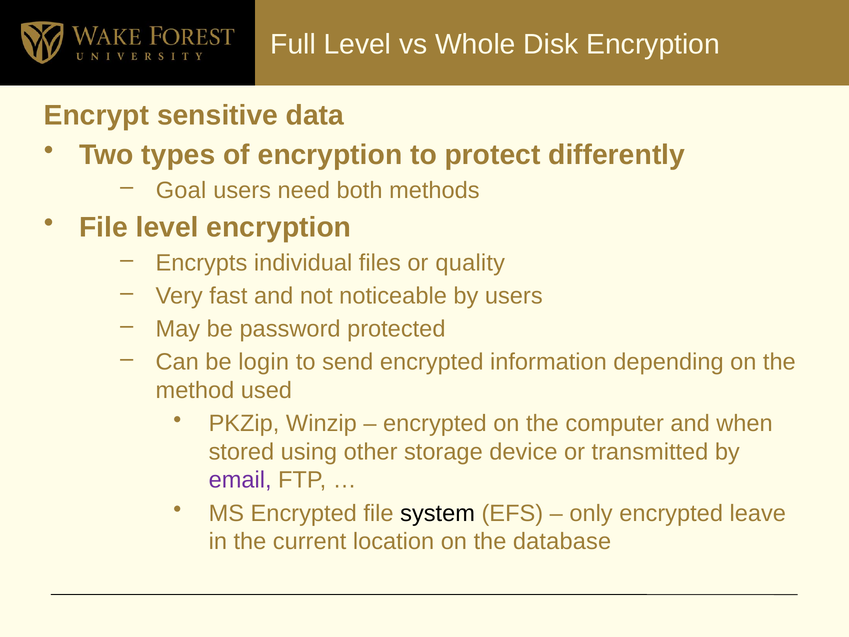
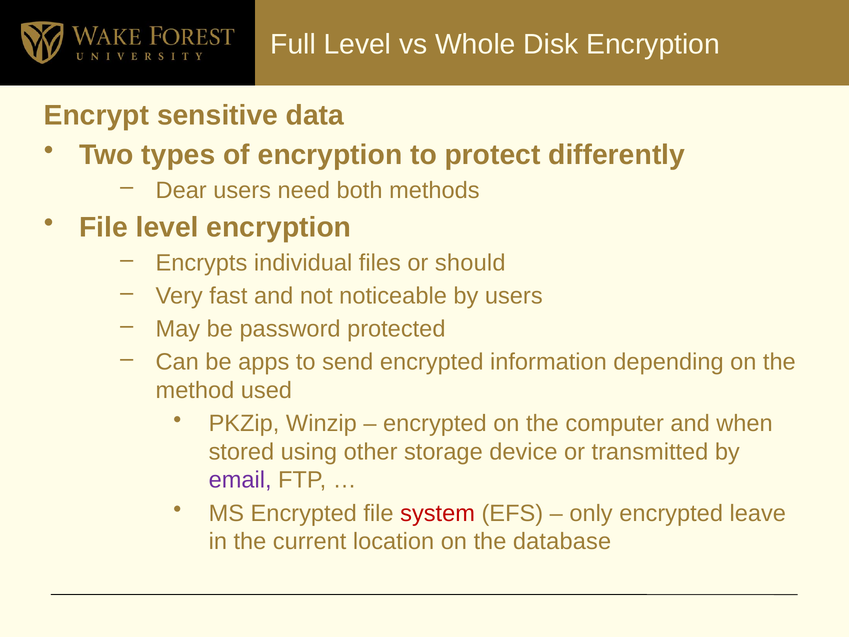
Goal: Goal -> Dear (181, 190)
quality: quality -> should (470, 263)
login: login -> apps (264, 362)
system colour: black -> red (438, 513)
